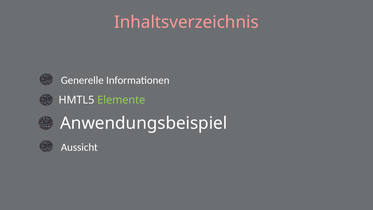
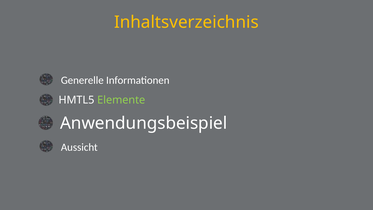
Inhaltsverzeichnis colour: pink -> yellow (186, 22)
